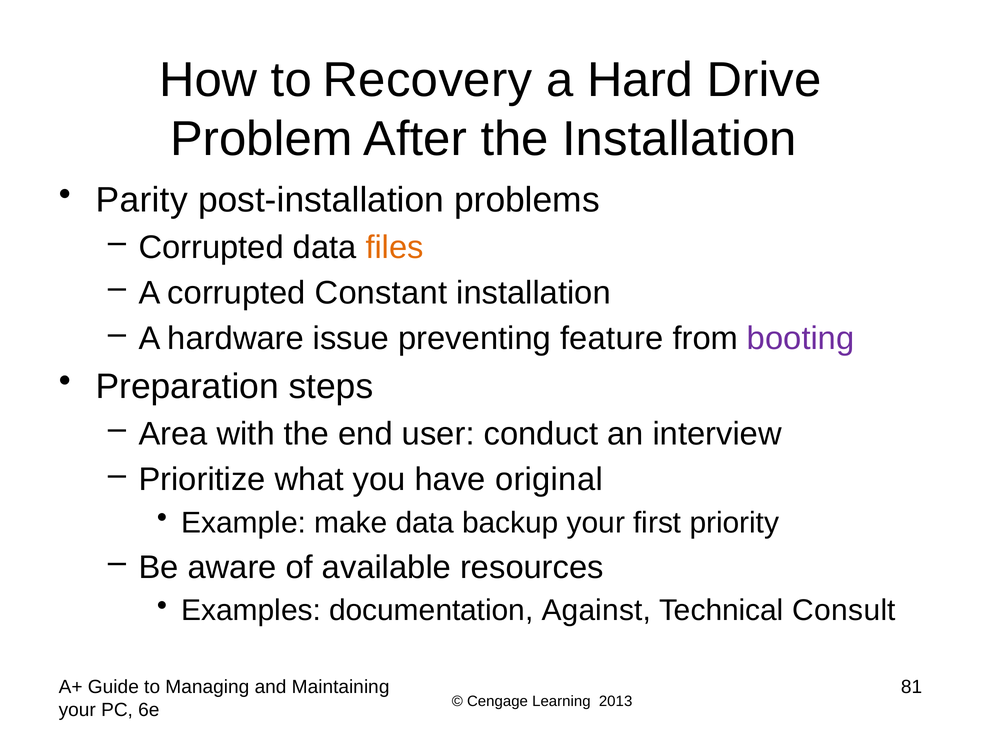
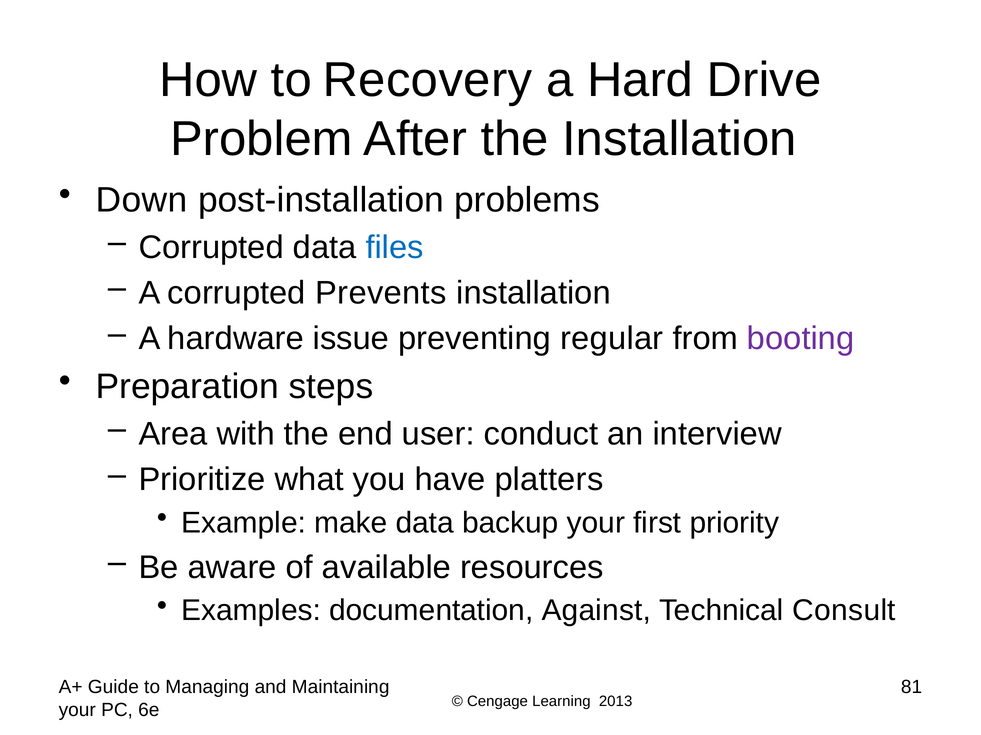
Parity: Parity -> Down (142, 200)
files colour: orange -> blue (395, 248)
Constant: Constant -> Prevents (381, 293)
feature: feature -> regular (612, 339)
original: original -> platters (549, 480)
